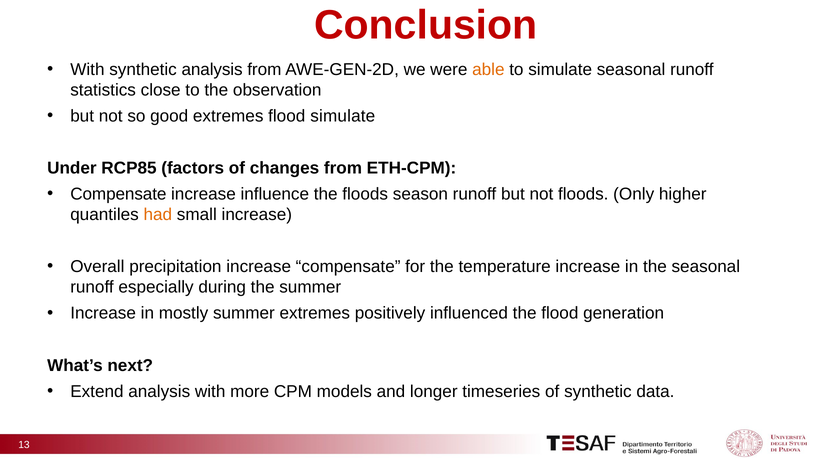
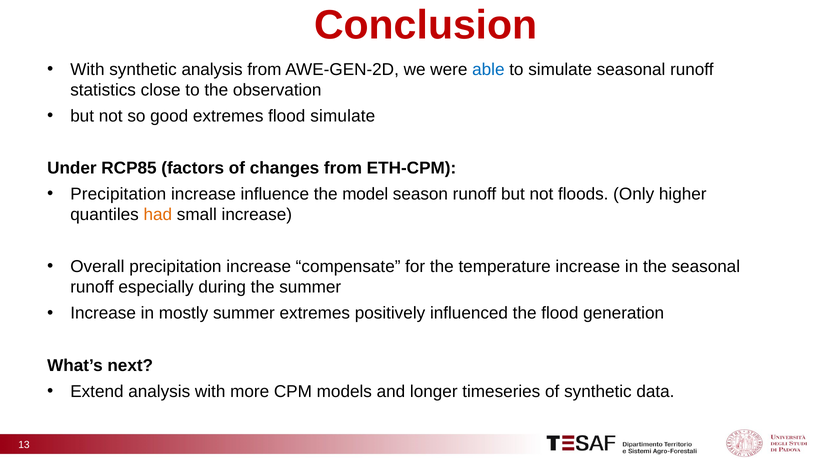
able colour: orange -> blue (488, 70)
Compensate: Compensate -> Precipitation (118, 194)
the floods: floods -> model (365, 194)
